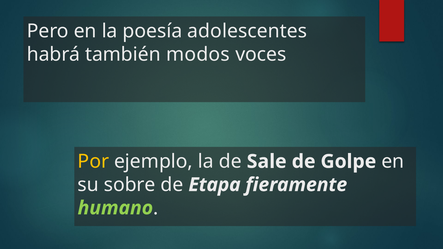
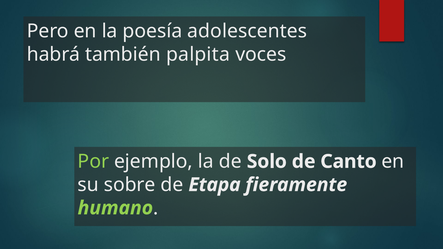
modos: modos -> palpita (198, 54)
Por colour: yellow -> light green (93, 162)
Sale: Sale -> Solo (267, 162)
Golpe: Golpe -> Canto (349, 162)
